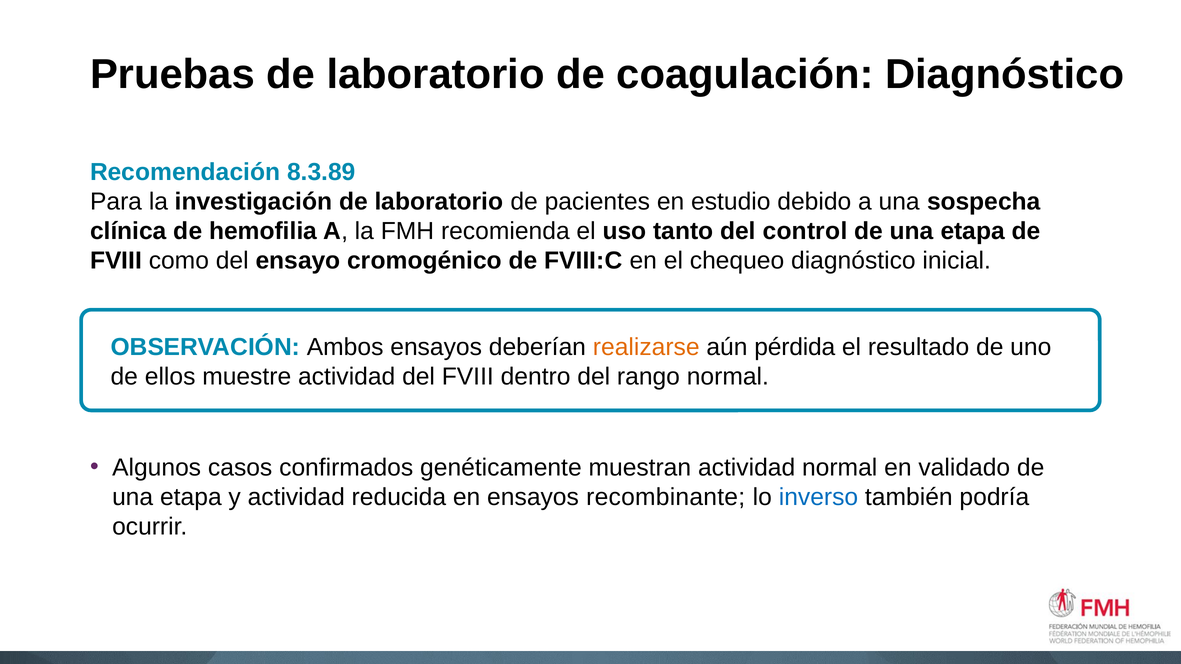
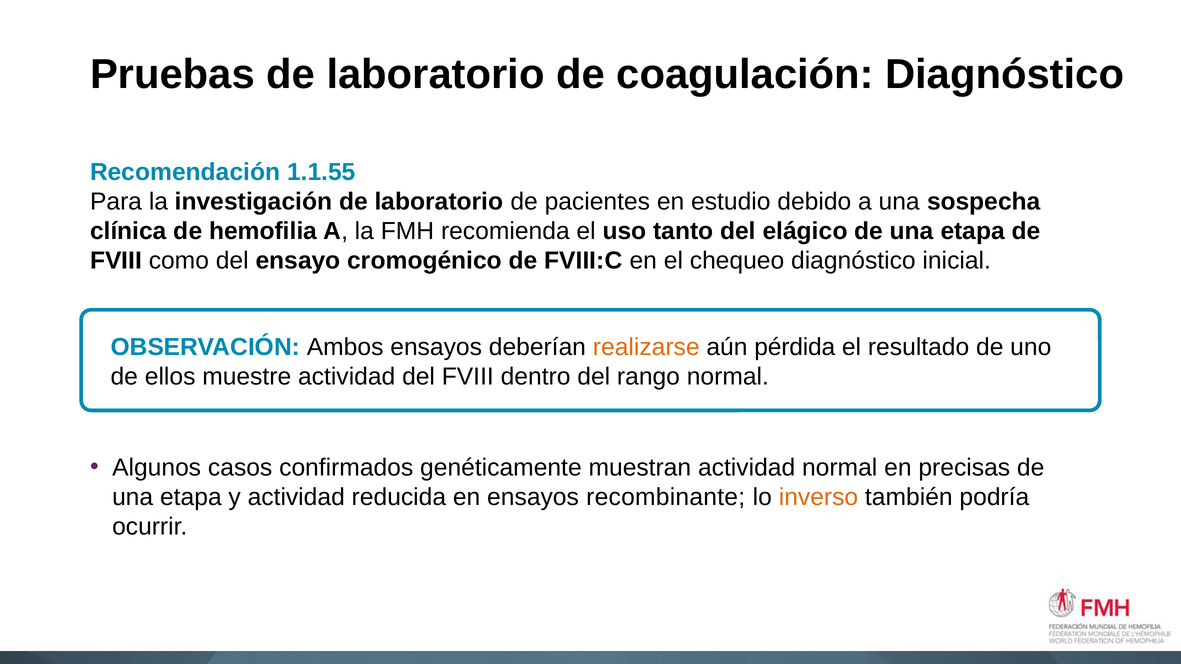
8.3.89: 8.3.89 -> 1.1.55 (321, 172)
control: control -> elágico (805, 231)
validado: validado -> precisas (964, 468)
inverso colour: blue -> orange (818, 497)
